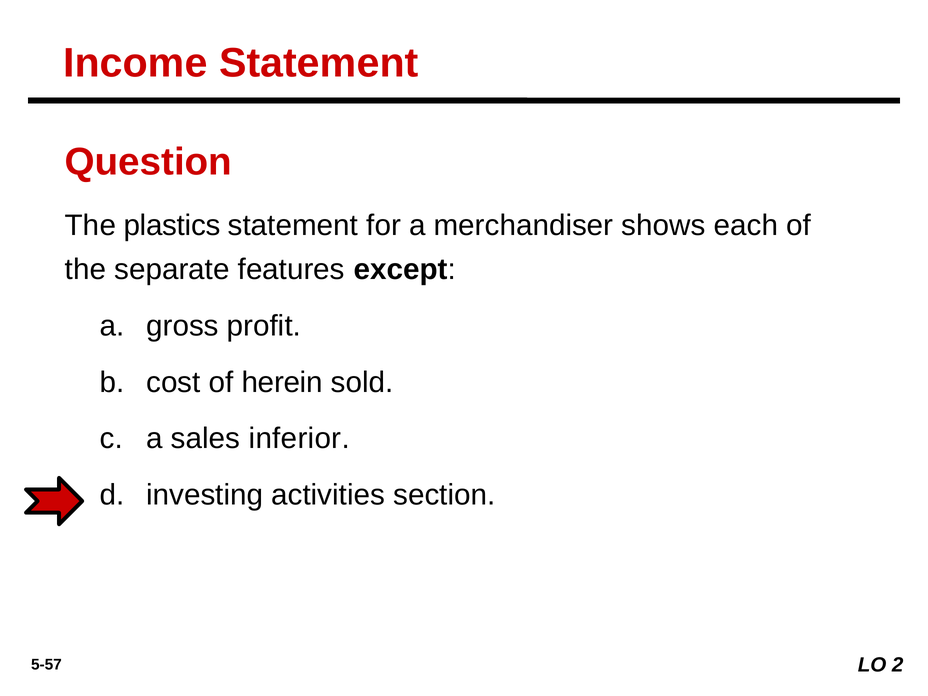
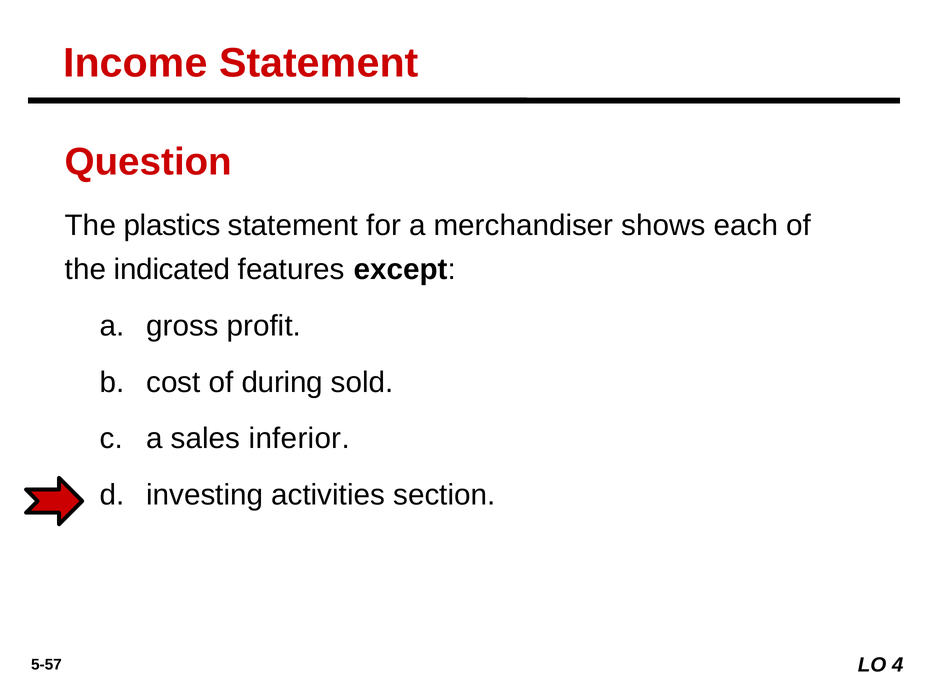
separate: separate -> indicated (172, 270)
herein: herein -> during (282, 382)
2: 2 -> 4 (898, 665)
